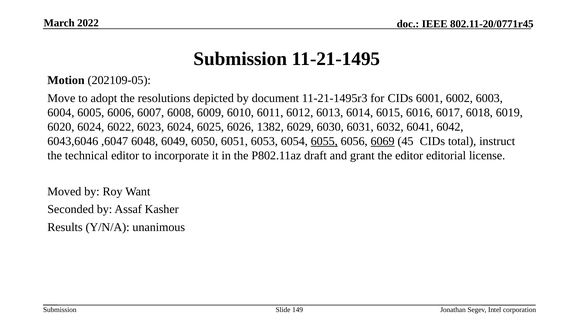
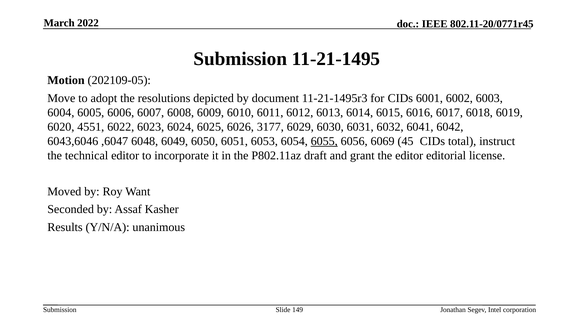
6020 6024: 6024 -> 4551 (91, 127)
1382: 1382 -> 3177 (270, 127)
6069 underline: present -> none (383, 141)
